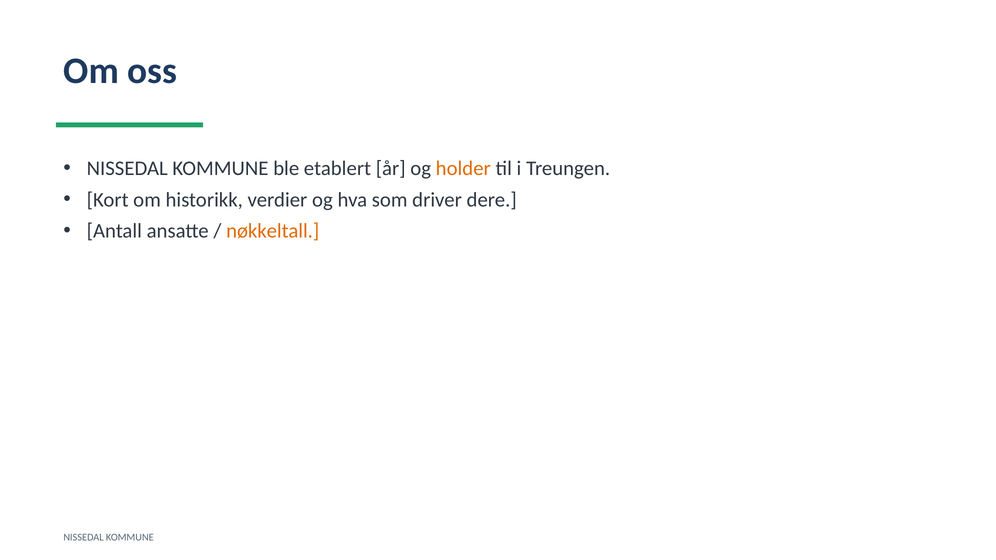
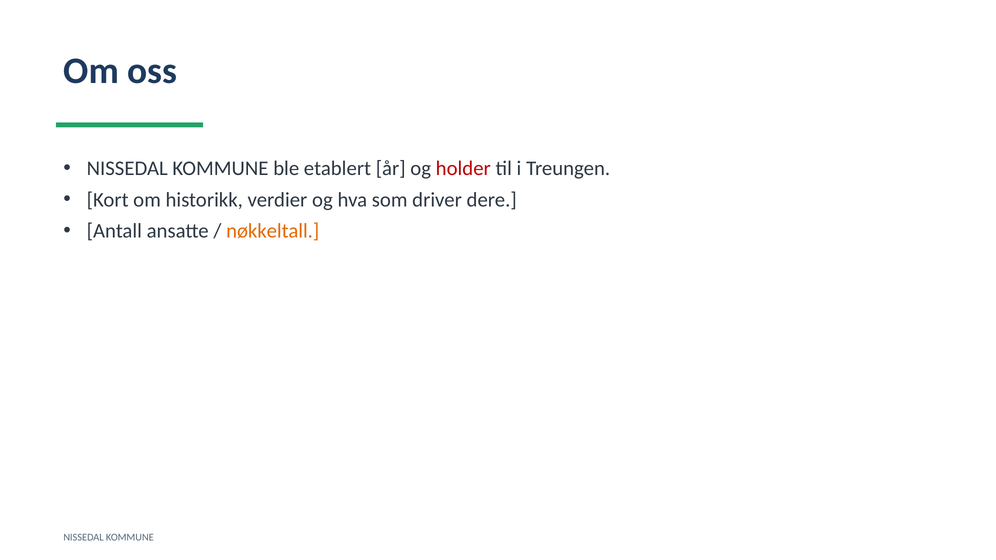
holder colour: orange -> red (463, 169)
